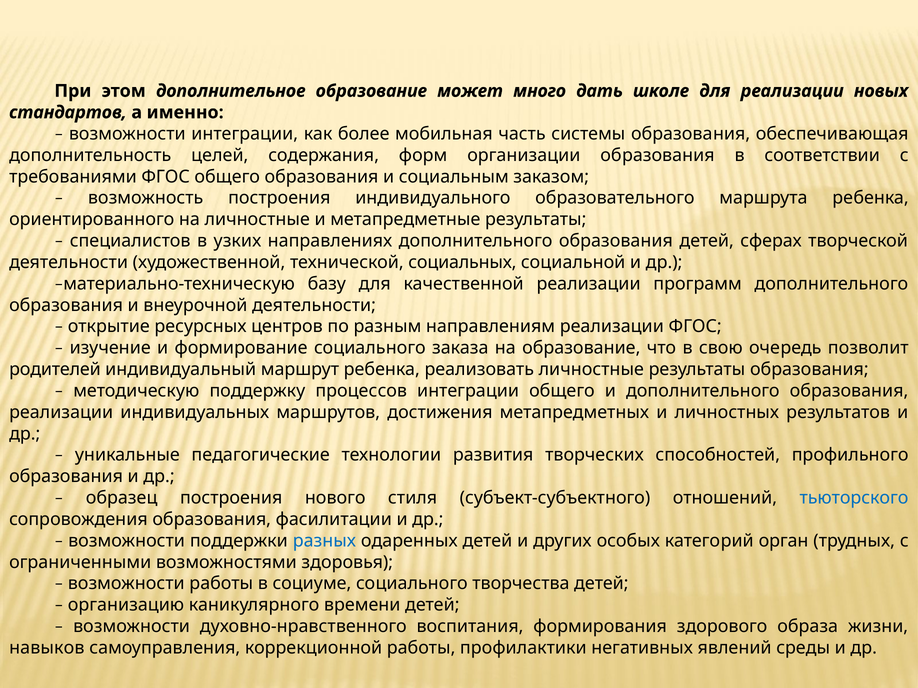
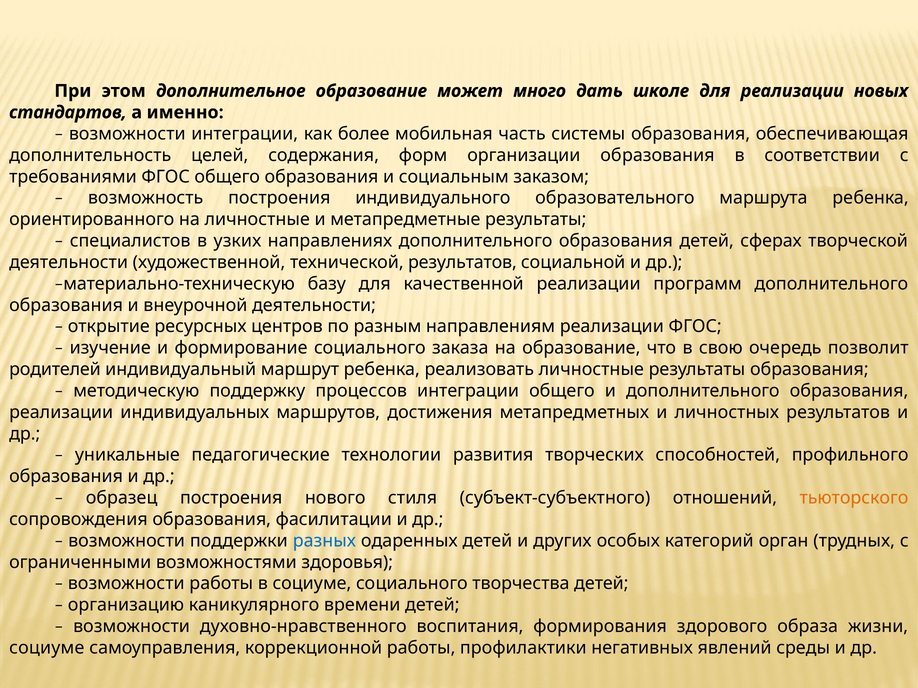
технической социальных: социальных -> результатов (462, 262)
тьюторского colour: blue -> orange (854, 498)
навыков: навыков -> социуме (47, 648)
